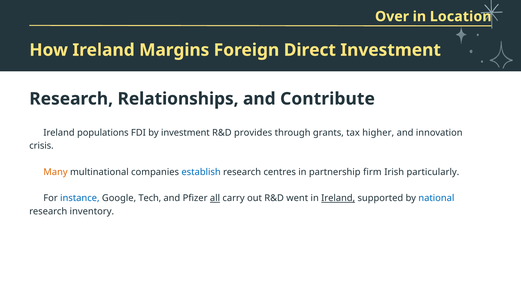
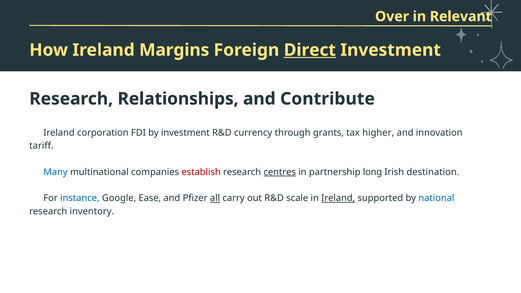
Location: Location -> Relevant (461, 16)
Direct underline: none -> present (310, 50)
populations: populations -> corporation (103, 133)
provides: provides -> currency (253, 133)
crisis: crisis -> tariff (41, 146)
Many colour: orange -> blue (55, 172)
establish colour: blue -> red (201, 172)
centres underline: none -> present (280, 172)
firm: firm -> long (372, 172)
particularly: particularly -> destination (433, 172)
Tech: Tech -> Ease (150, 198)
went: went -> scale (297, 198)
